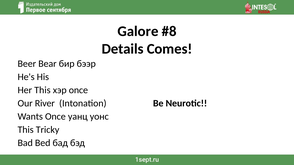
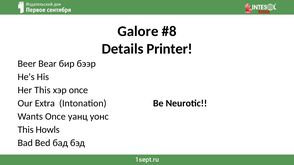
Comes: Comes -> Printer (170, 49)
River: River -> Extra (45, 103)
Tricky: Tricky -> Howls (48, 130)
